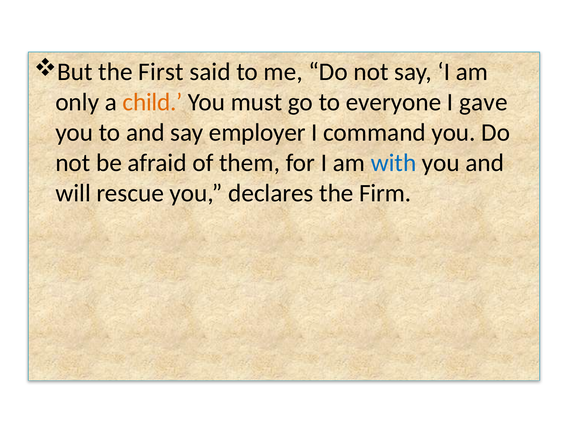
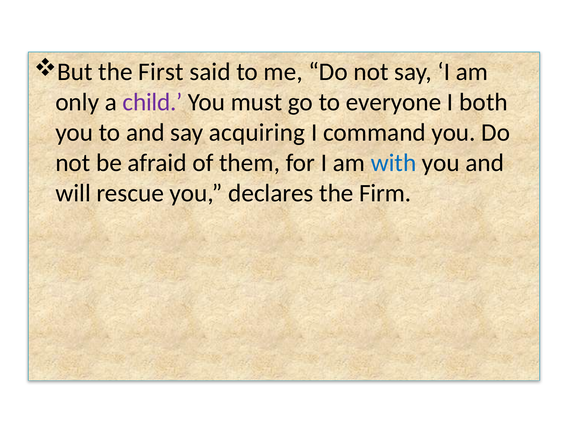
child colour: orange -> purple (153, 102)
gave: gave -> both (483, 102)
employer: employer -> acquiring (257, 132)
